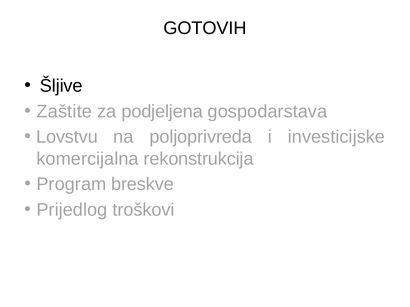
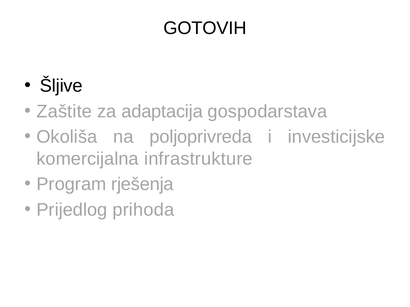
podjeljena: podjeljena -> adaptacija (162, 112)
Lovstvu: Lovstvu -> Okoliša (67, 137)
rekonstrukcija: rekonstrukcija -> infrastrukture (198, 159)
breskve: breskve -> rješenja (142, 185)
troškovi: troškovi -> prihoda (143, 210)
